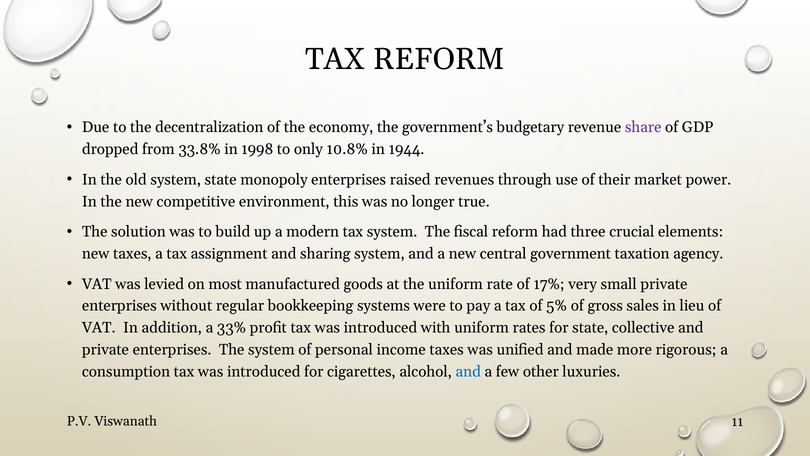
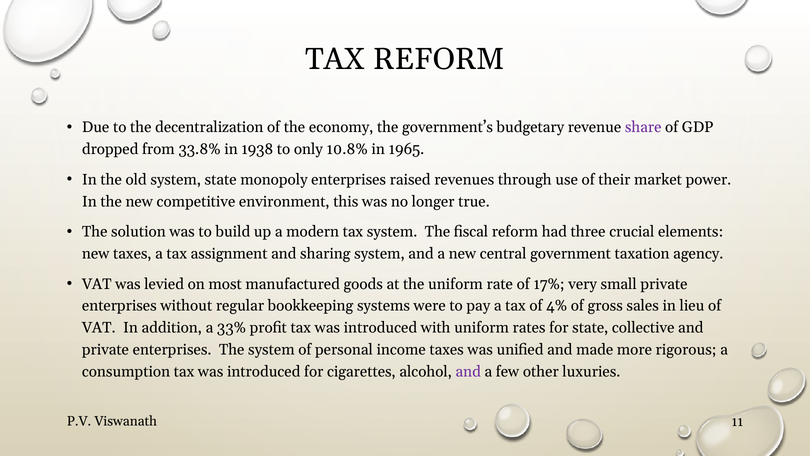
1998: 1998 -> 1938 (257, 149)
1944: 1944 -> 1965 (406, 149)
5%: 5% -> 4% (557, 306)
and colour: blue -> purple (468, 371)
